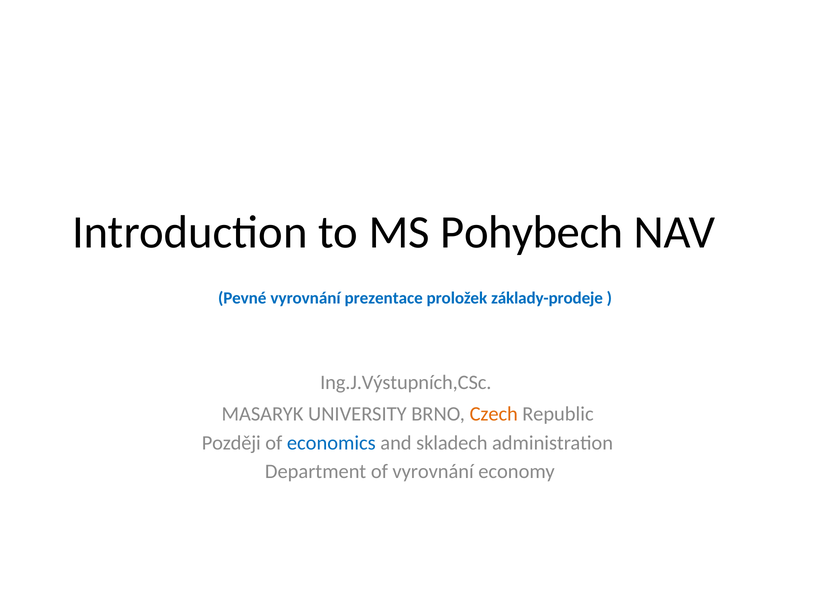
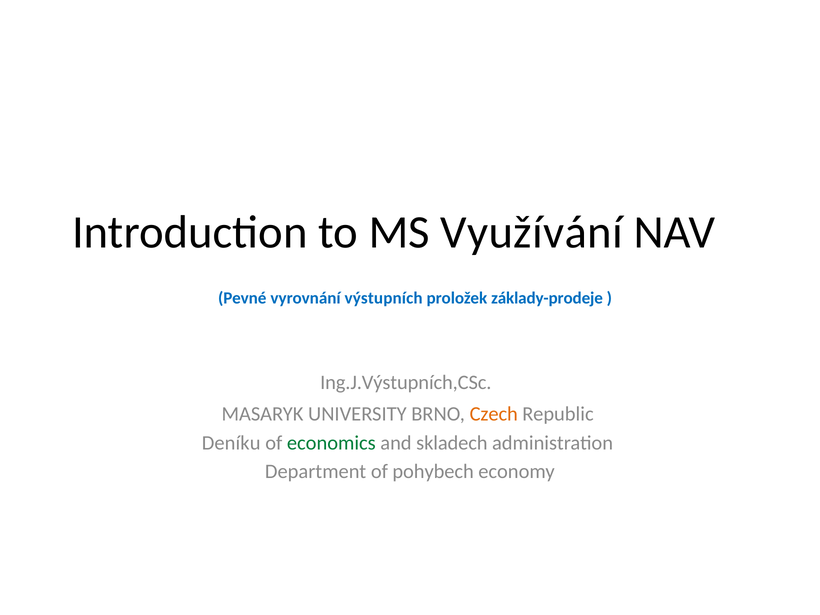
Pohybech: Pohybech -> Využívání (532, 232)
prezentace: prezentace -> výstupních (384, 298)
Později: Později -> Deníku (231, 443)
economics colour: blue -> green (331, 443)
of vyrovnání: vyrovnání -> pohybech (433, 472)
